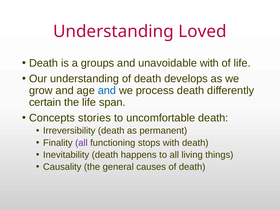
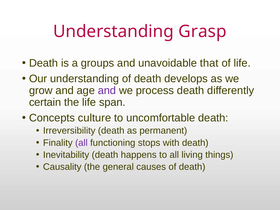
Loved: Loved -> Grasp (202, 31)
unavoidable with: with -> that (209, 63)
and colour: blue -> purple (107, 90)
stories: stories -> culture (95, 118)
